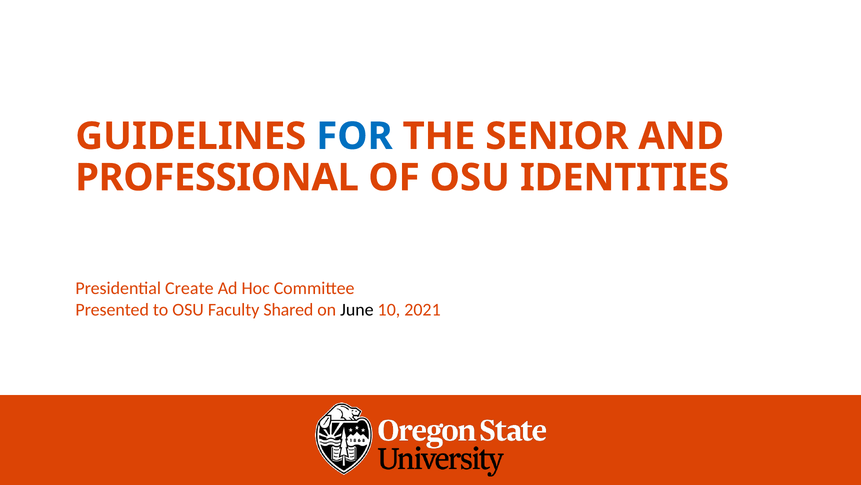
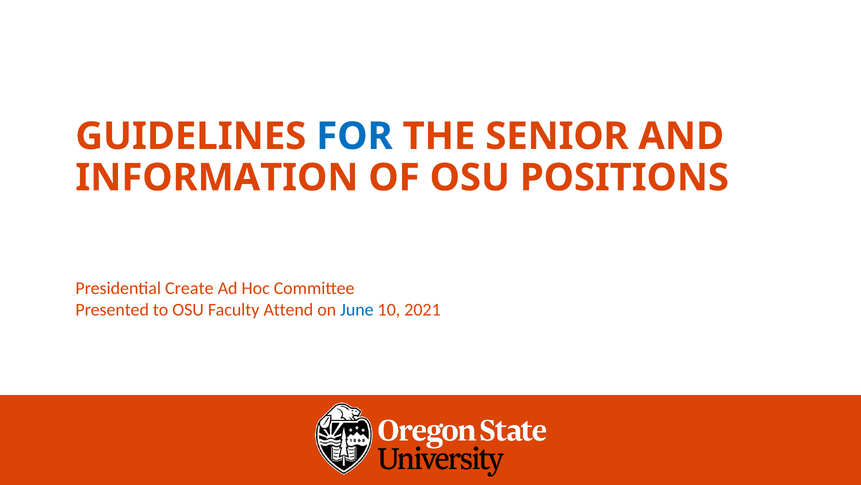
PROFESSIONAL: PROFESSIONAL -> INFORMATION (217, 177)
IDENTITIES: IDENTITIES -> POSITIONS (624, 177)
Shared: Shared -> Attend (288, 309)
June colour: black -> blue (357, 309)
